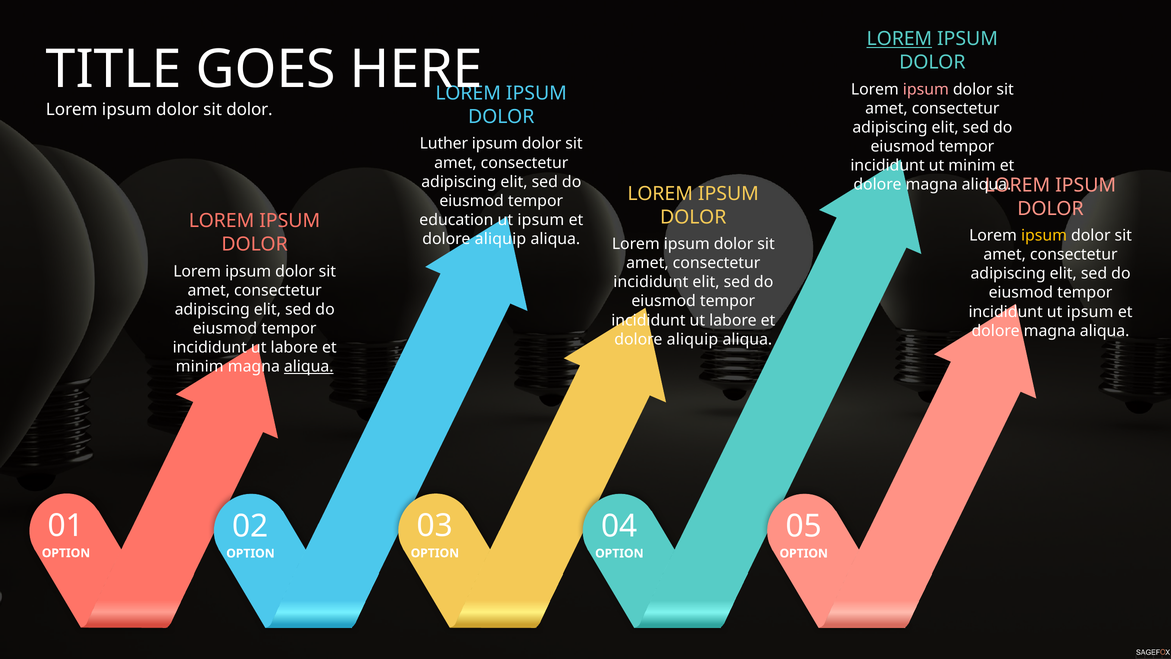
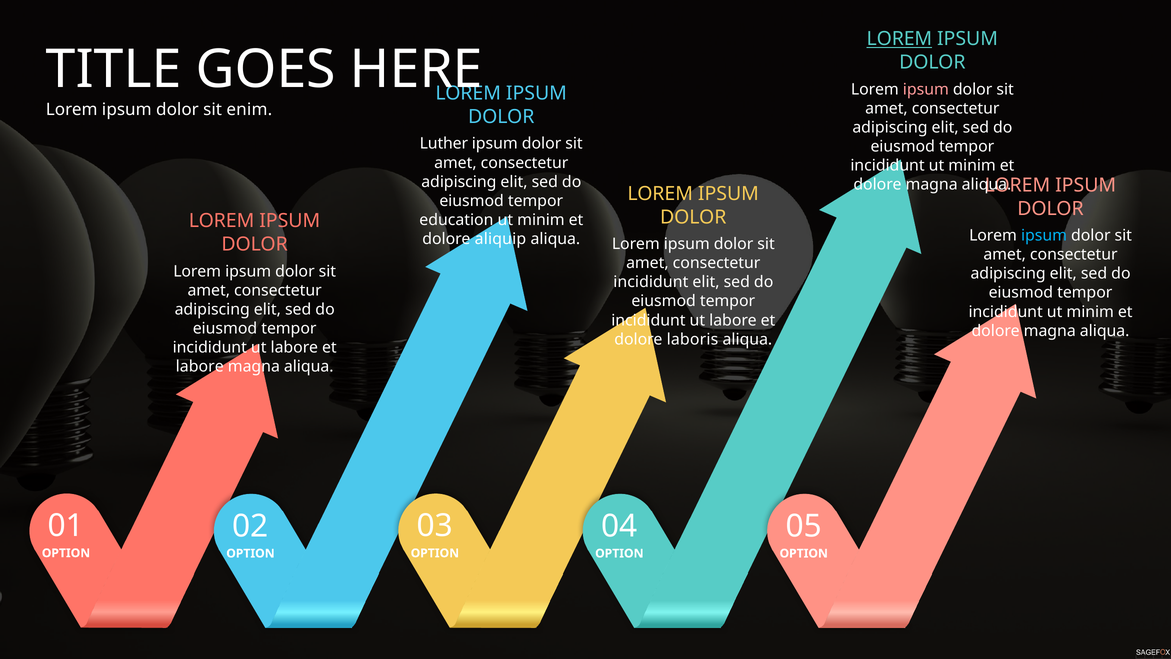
sit dolor: dolor -> enim (249, 109)
ipsum: ipsum -> minim (541, 220)
ipsum colour: yellow -> light blue (1044, 235)
ipsum: ipsum -> minim (1090, 312)
aliquip: aliquip -> laboris (692, 339)
minim: minim -> labore (200, 366)
aliqua underline: present -> none (309, 366)
